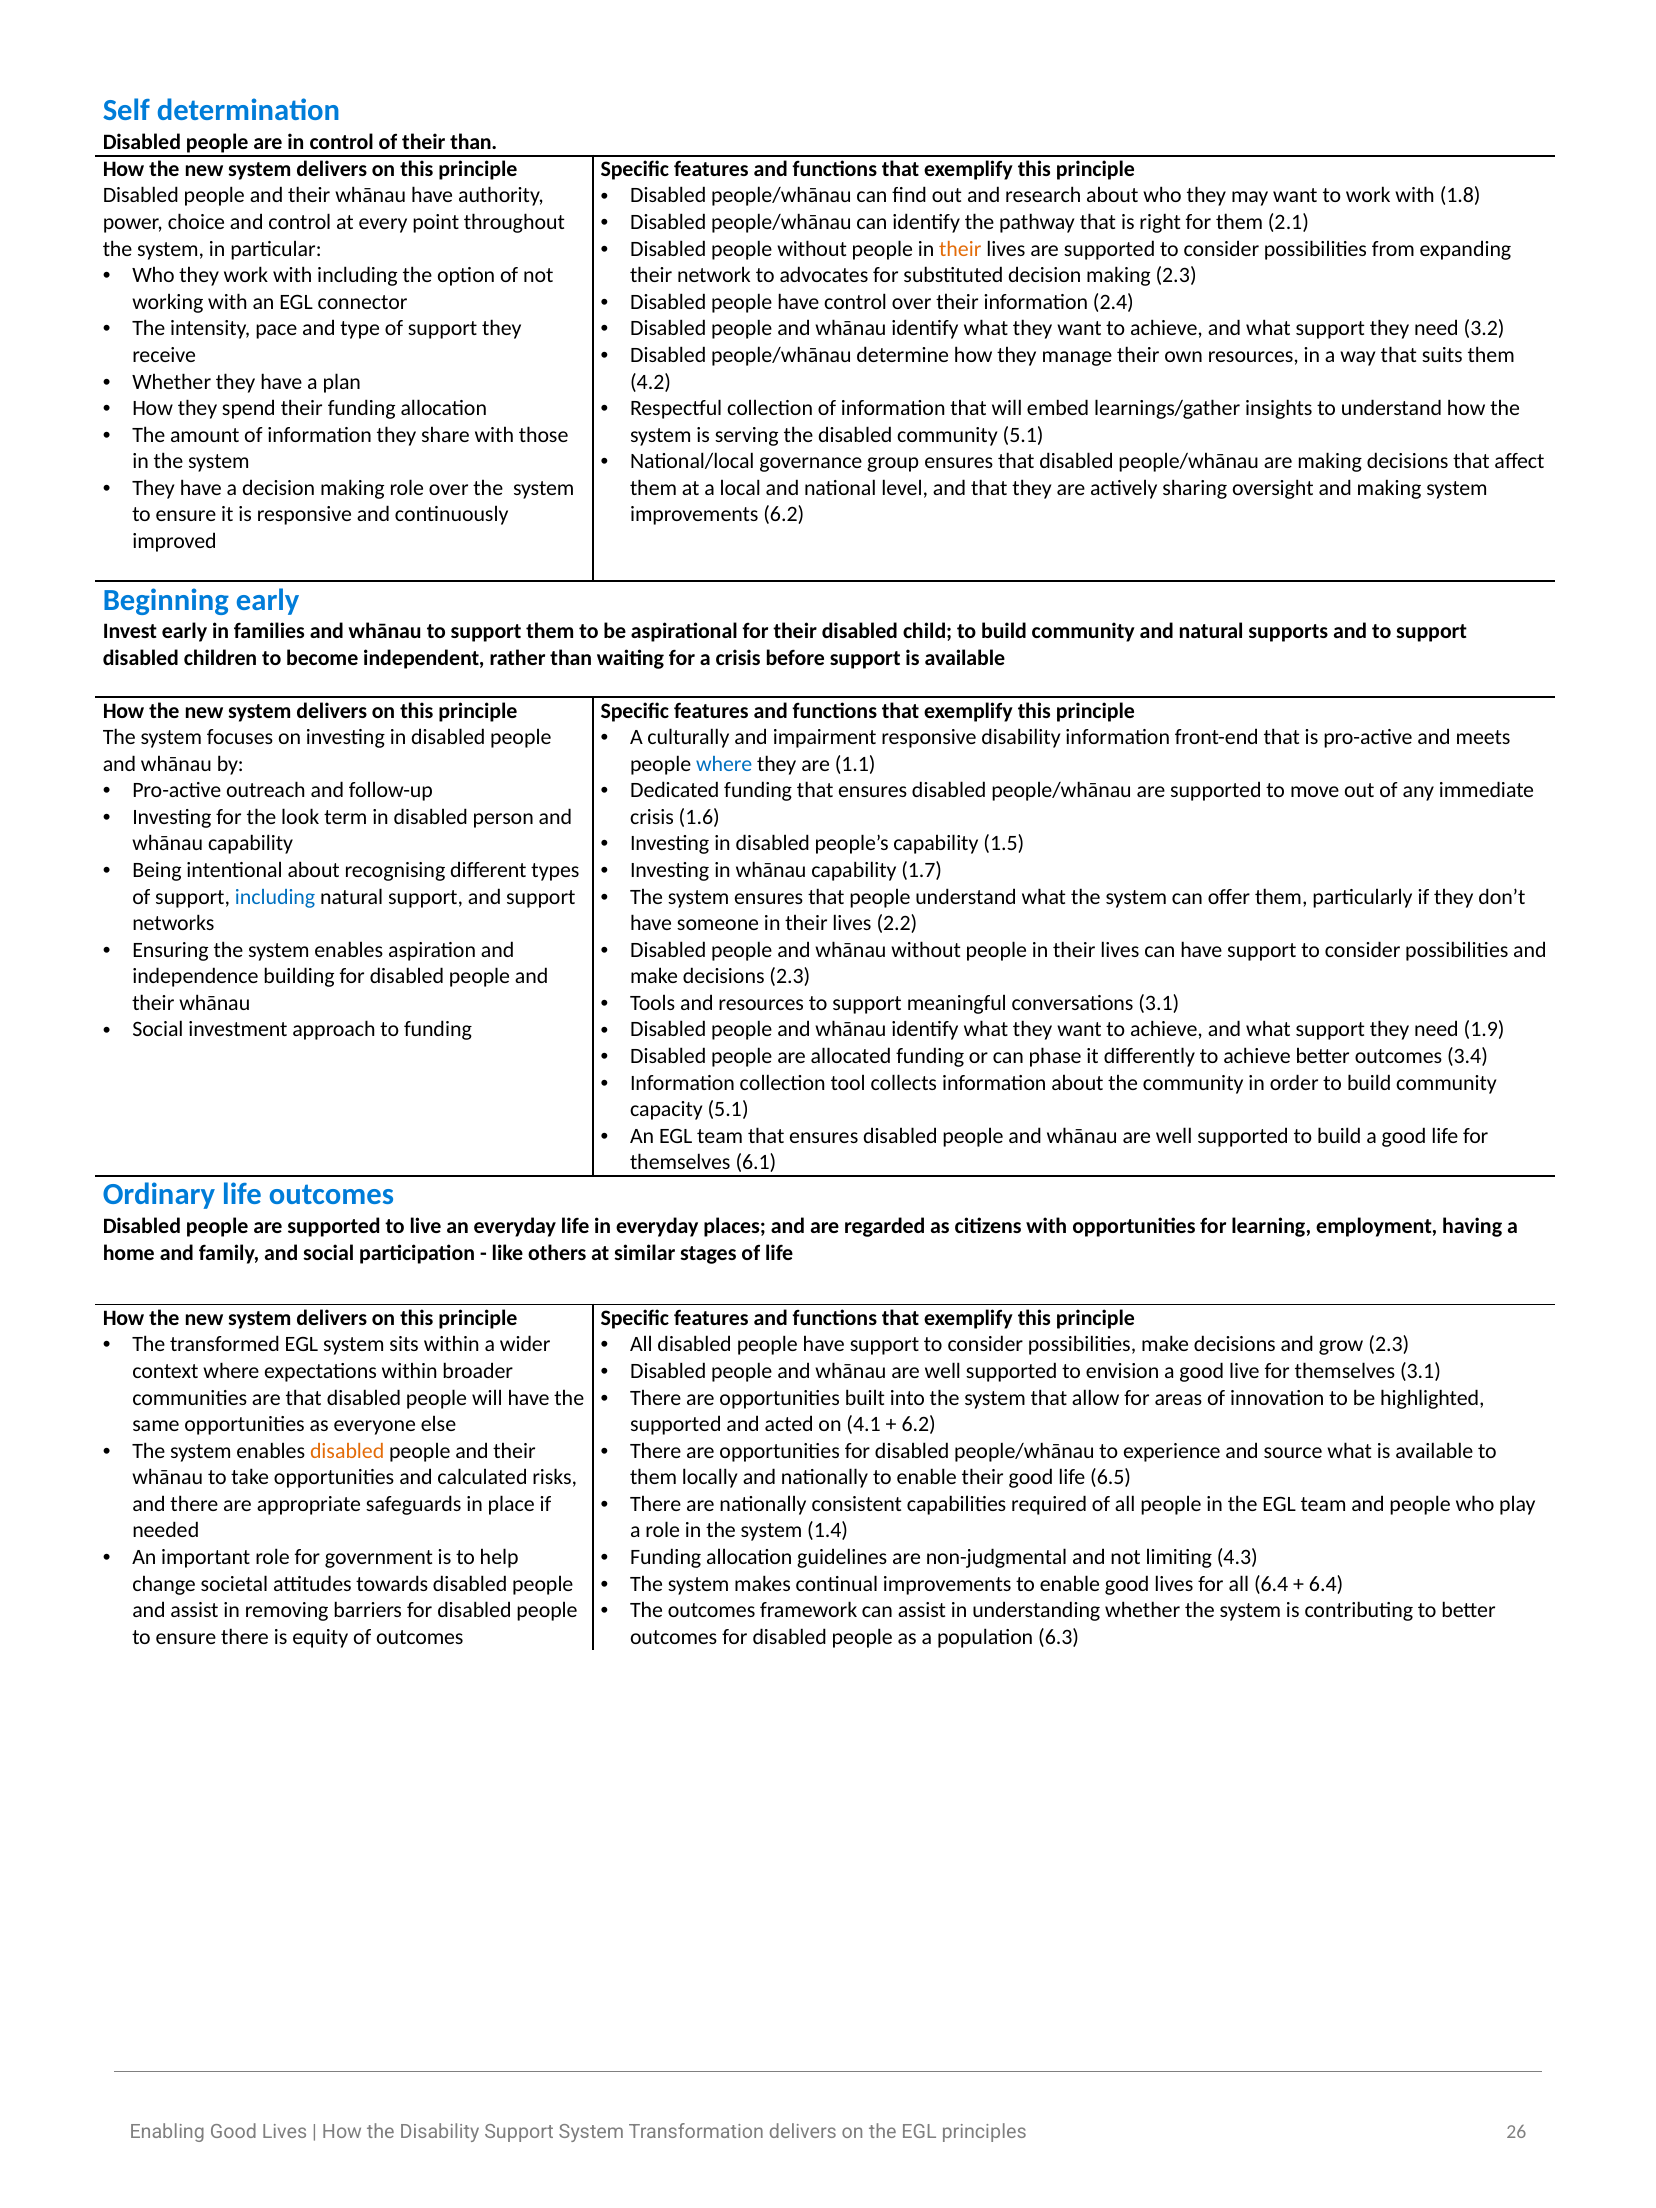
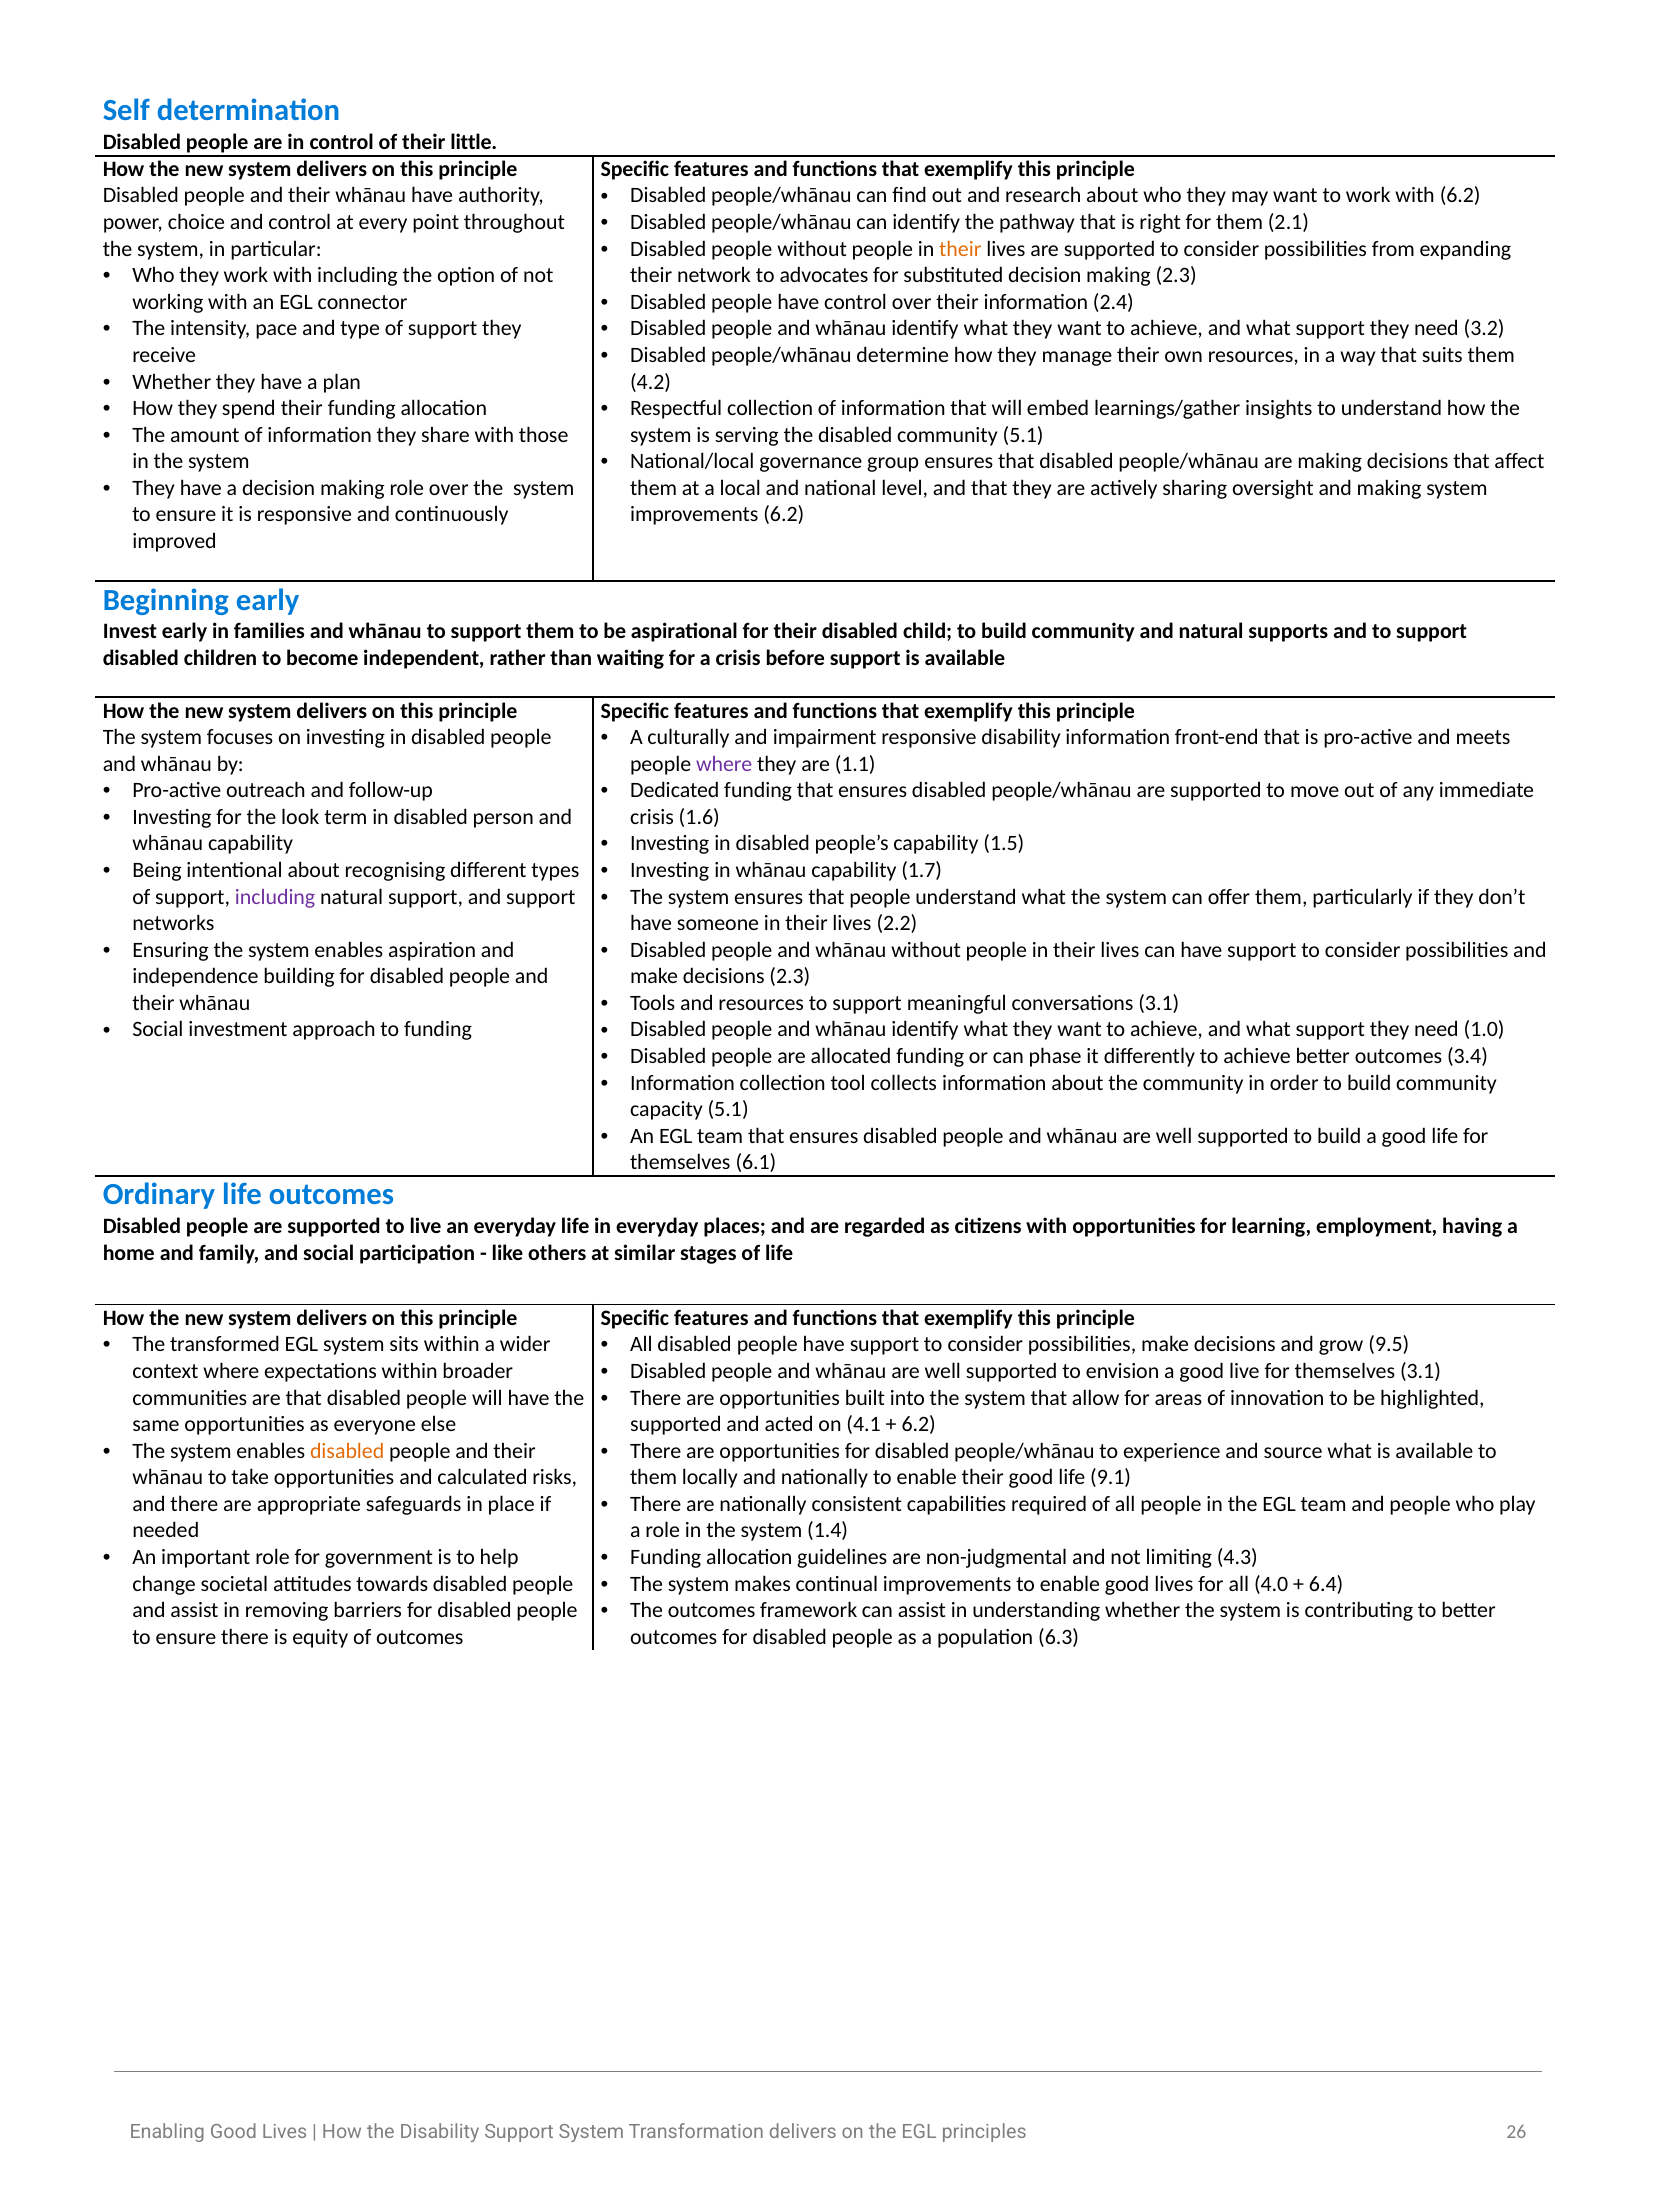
their than: than -> little (474, 143)
with 1.8: 1.8 -> 6.2 (1460, 196)
where colour: blue -> purple (724, 764)
including colour: blue -> purple (275, 897)
1.9: 1.9 -> 1.0 (1484, 1030)
grow 2.3: 2.3 -> 9.5 (1389, 1345)
6.5: 6.5 -> 9.1 (1111, 1478)
all 6.4: 6.4 -> 4.0 (1271, 1584)
